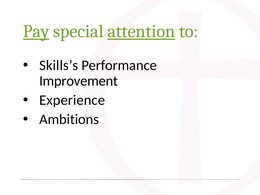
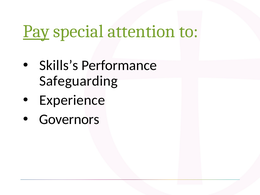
attention underline: present -> none (141, 31)
Improvement: Improvement -> Safeguarding (78, 81)
Ambitions: Ambitions -> Governors (69, 119)
